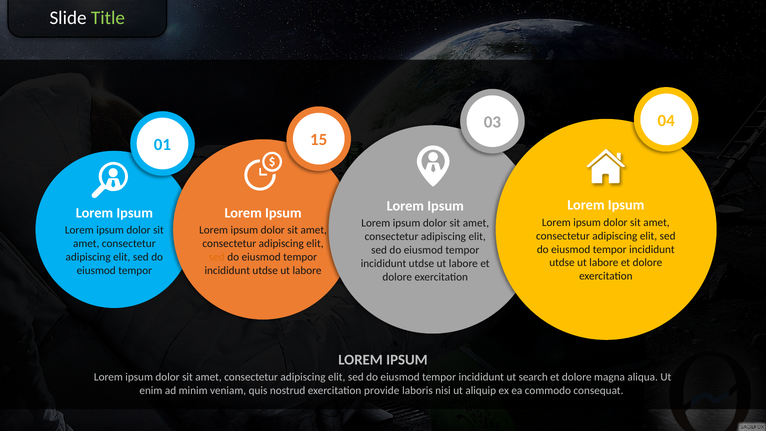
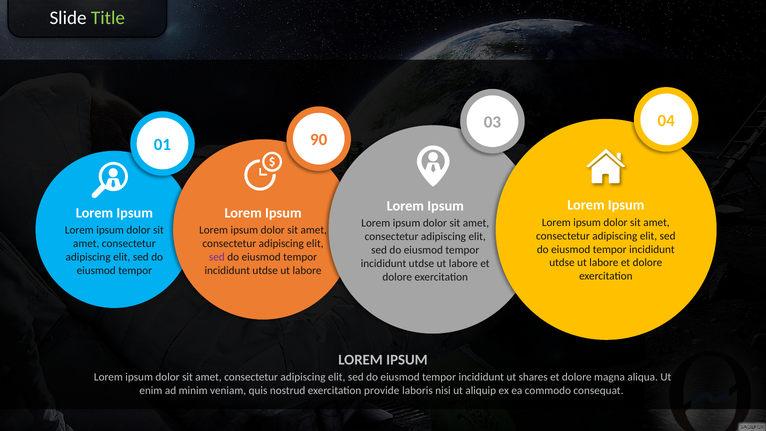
15: 15 -> 90 (319, 140)
sed colour: orange -> purple (217, 257)
search: search -> shares (533, 377)
